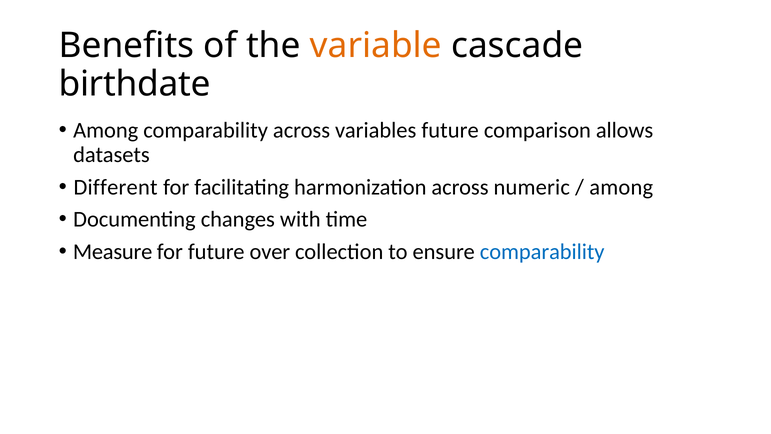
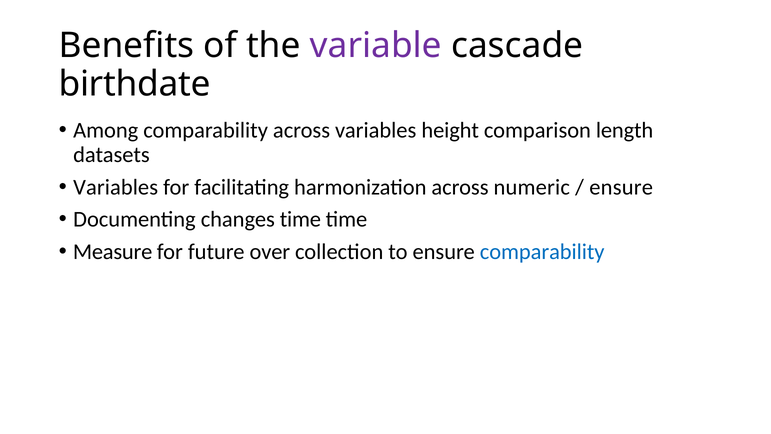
variable colour: orange -> purple (376, 46)
variables future: future -> height (450, 130)
allows: allows -> length (625, 130)
Different: Different -> Variables (116, 187)
among: among -> ensure (621, 187)
changes with: with -> time (300, 219)
